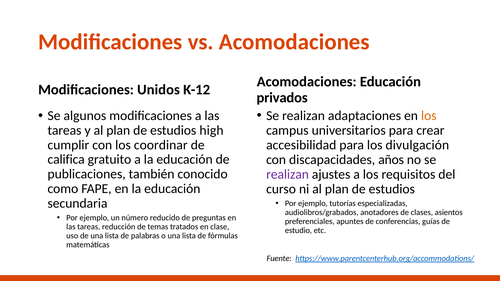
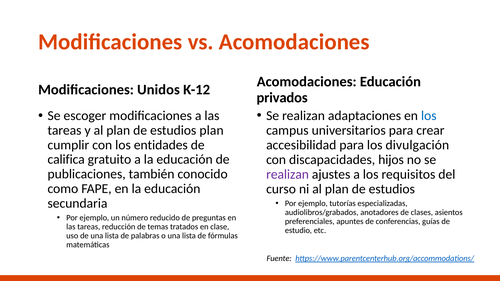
los colour: orange -> blue (429, 116)
algunos: algunos -> escoger (85, 116)
estudios high: high -> plan (212, 130)
coordinar: coordinar -> entidades (161, 145)
años: años -> hijos (391, 160)
